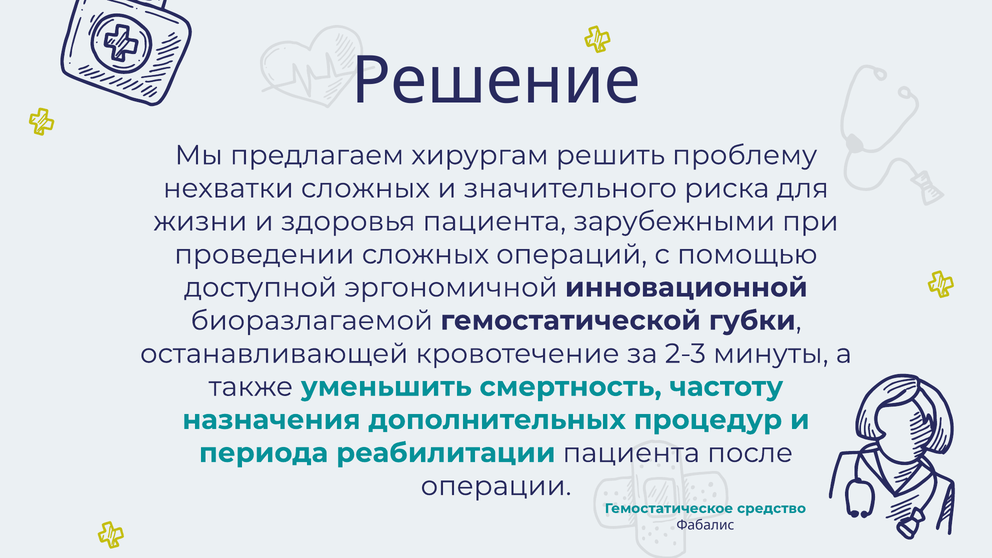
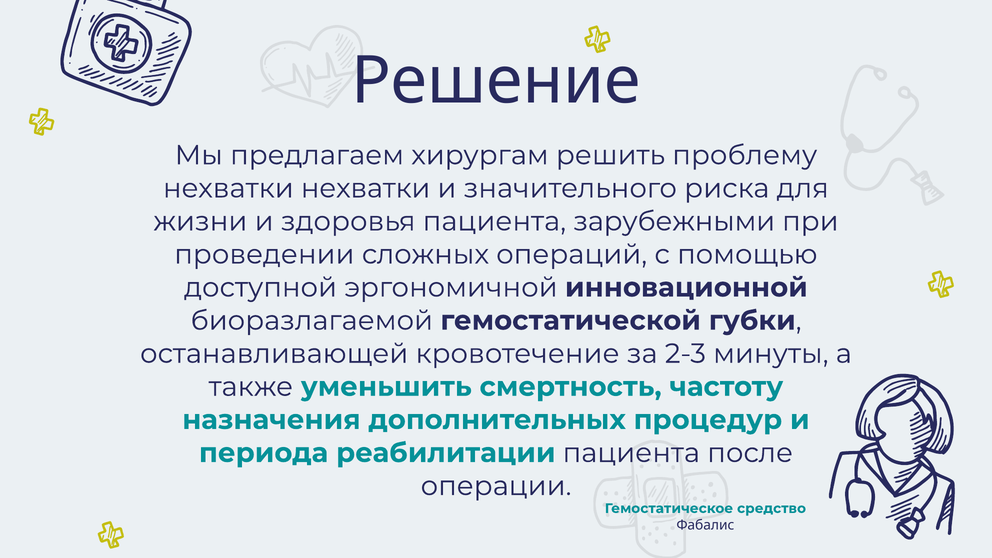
нехватки сложных: сложных -> нехватки (366, 188)
